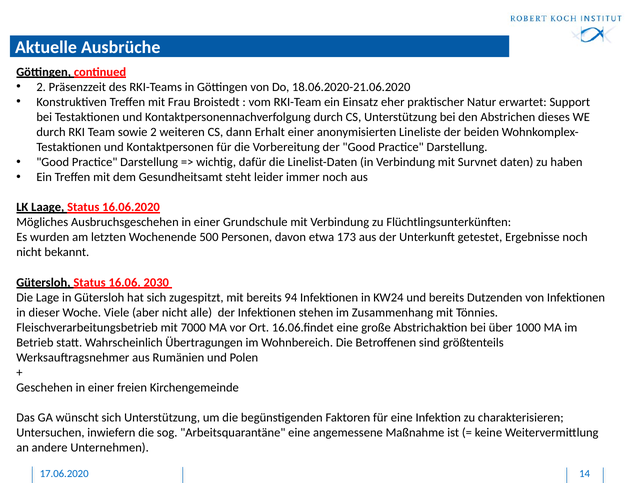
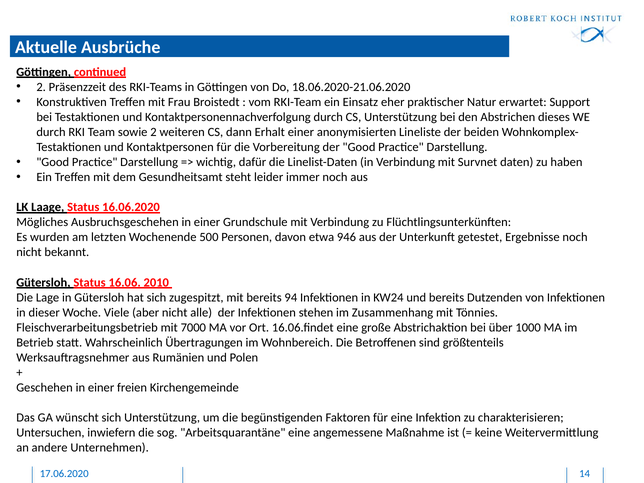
173: 173 -> 946 (346, 237)
2030: 2030 -> 2010 (156, 282)
